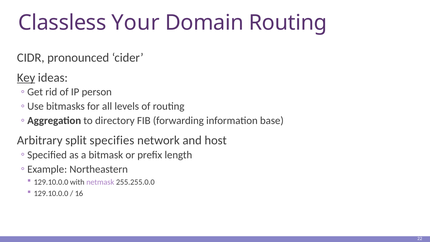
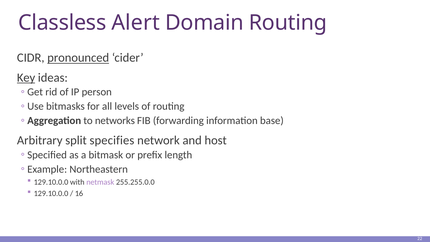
Your: Your -> Alert (136, 23)
pronounced underline: none -> present (78, 58)
directory: directory -> networks (115, 121)
